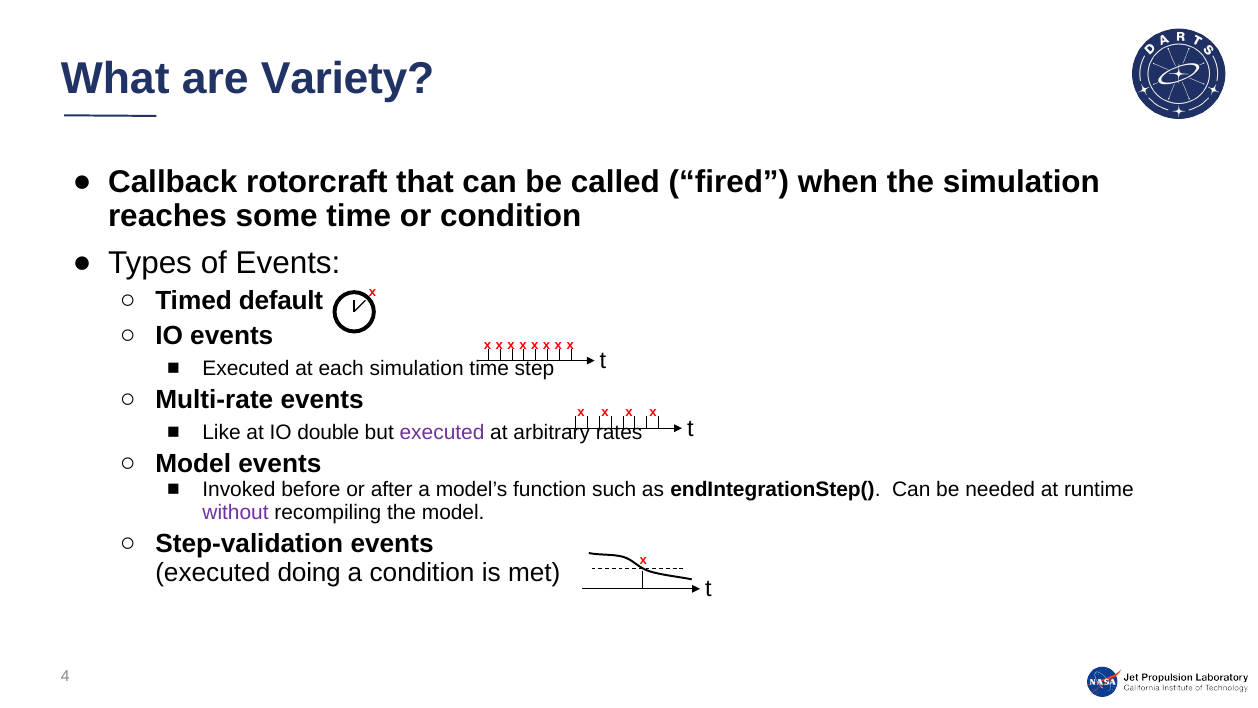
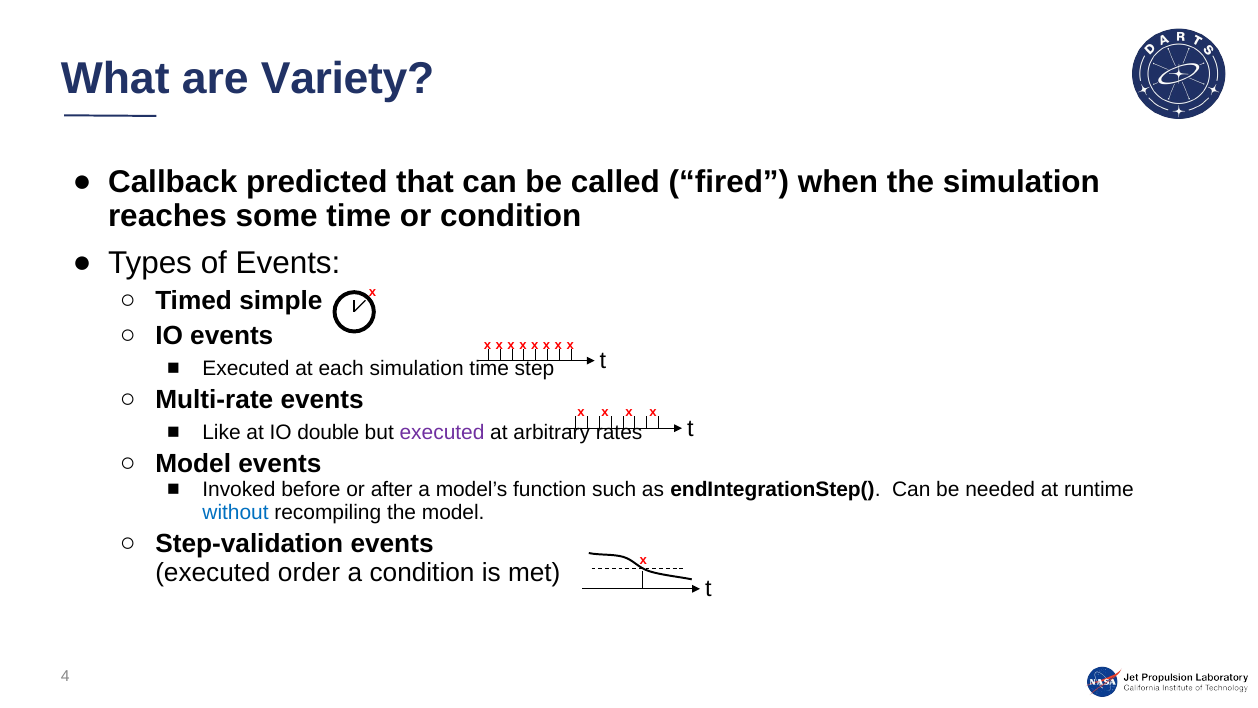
rotorcraft: rotorcraft -> predicted (317, 182)
default: default -> simple (281, 301)
without colour: purple -> blue (236, 512)
doing: doing -> order (309, 572)
